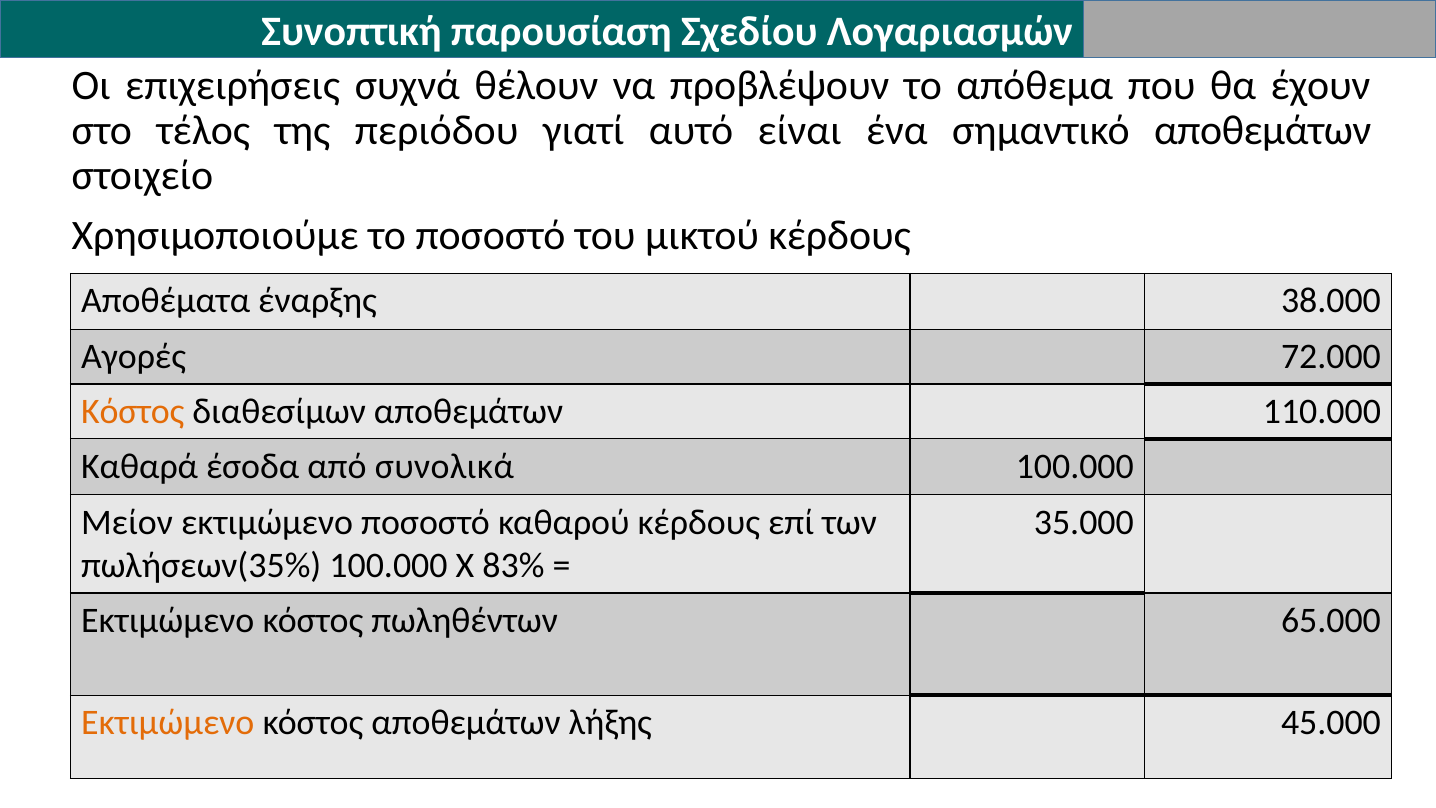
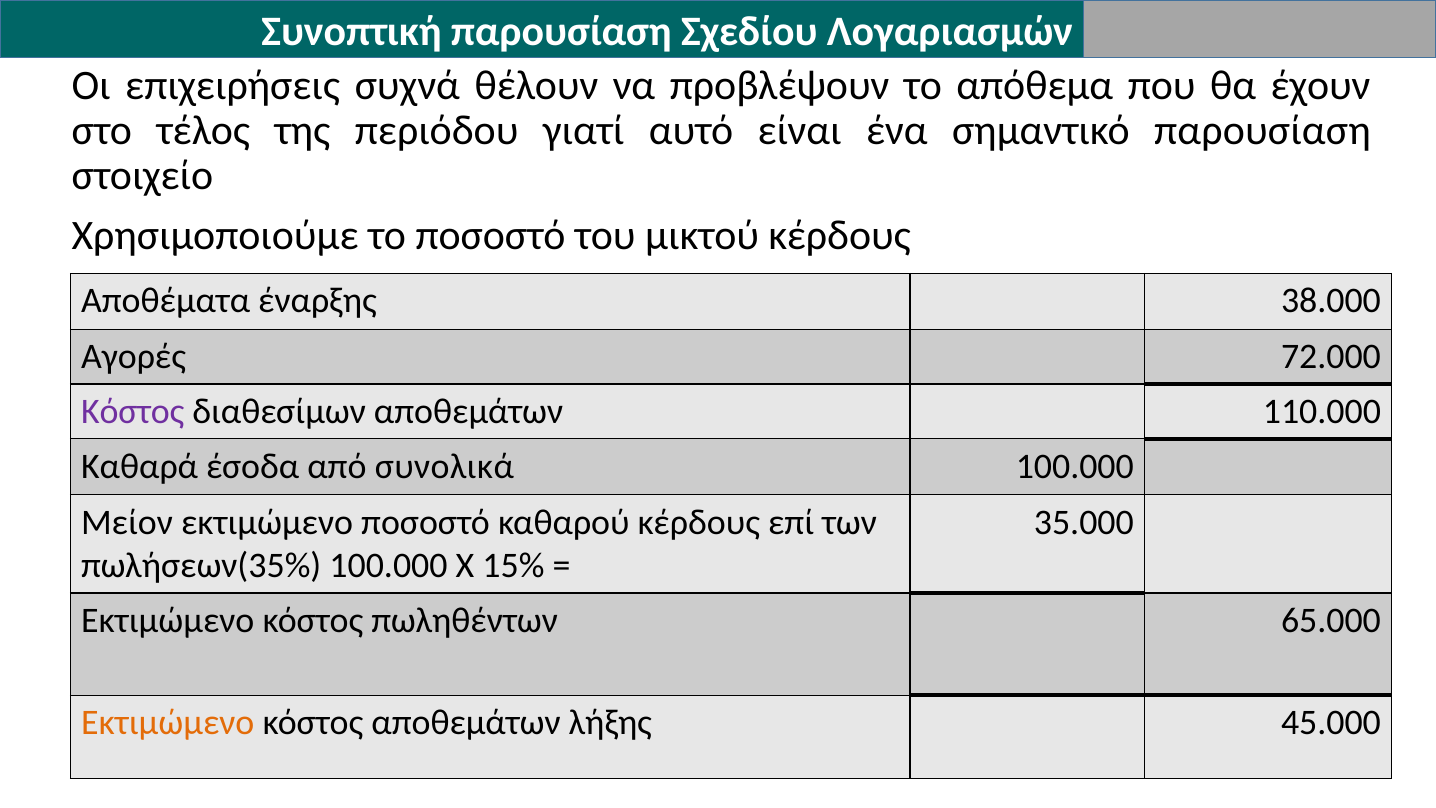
σημαντικό αποθεμάτων: αποθεμάτων -> παρουσίαση (1262, 131)
Κόστος colour: orange -> purple (133, 412)
83%: 83% -> 15% (513, 566)
